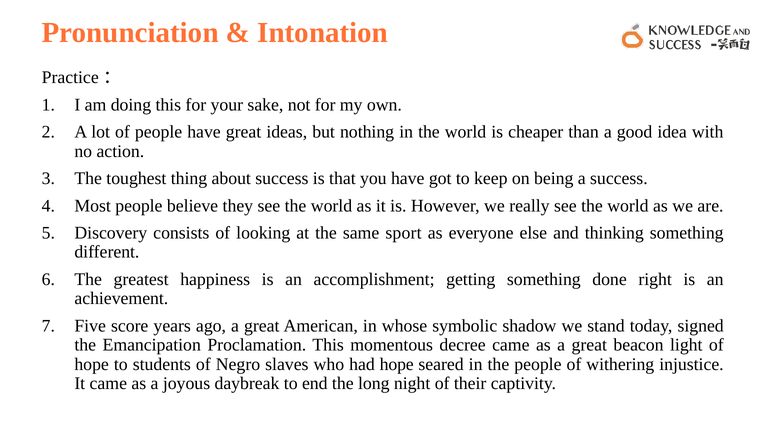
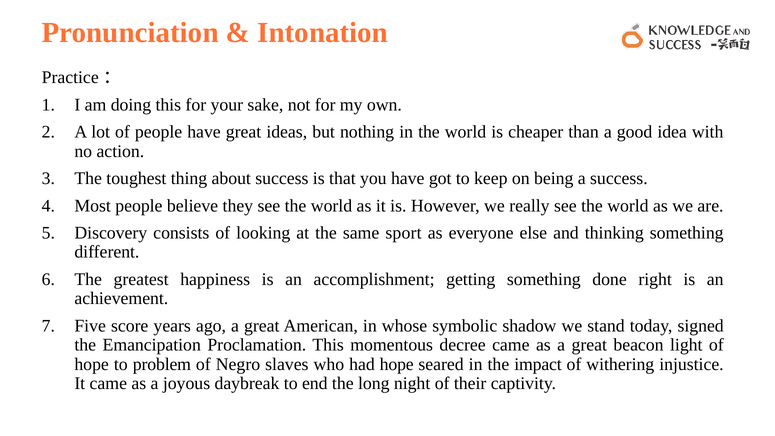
students: students -> problem (162, 364)
the people: people -> impact (538, 364)
